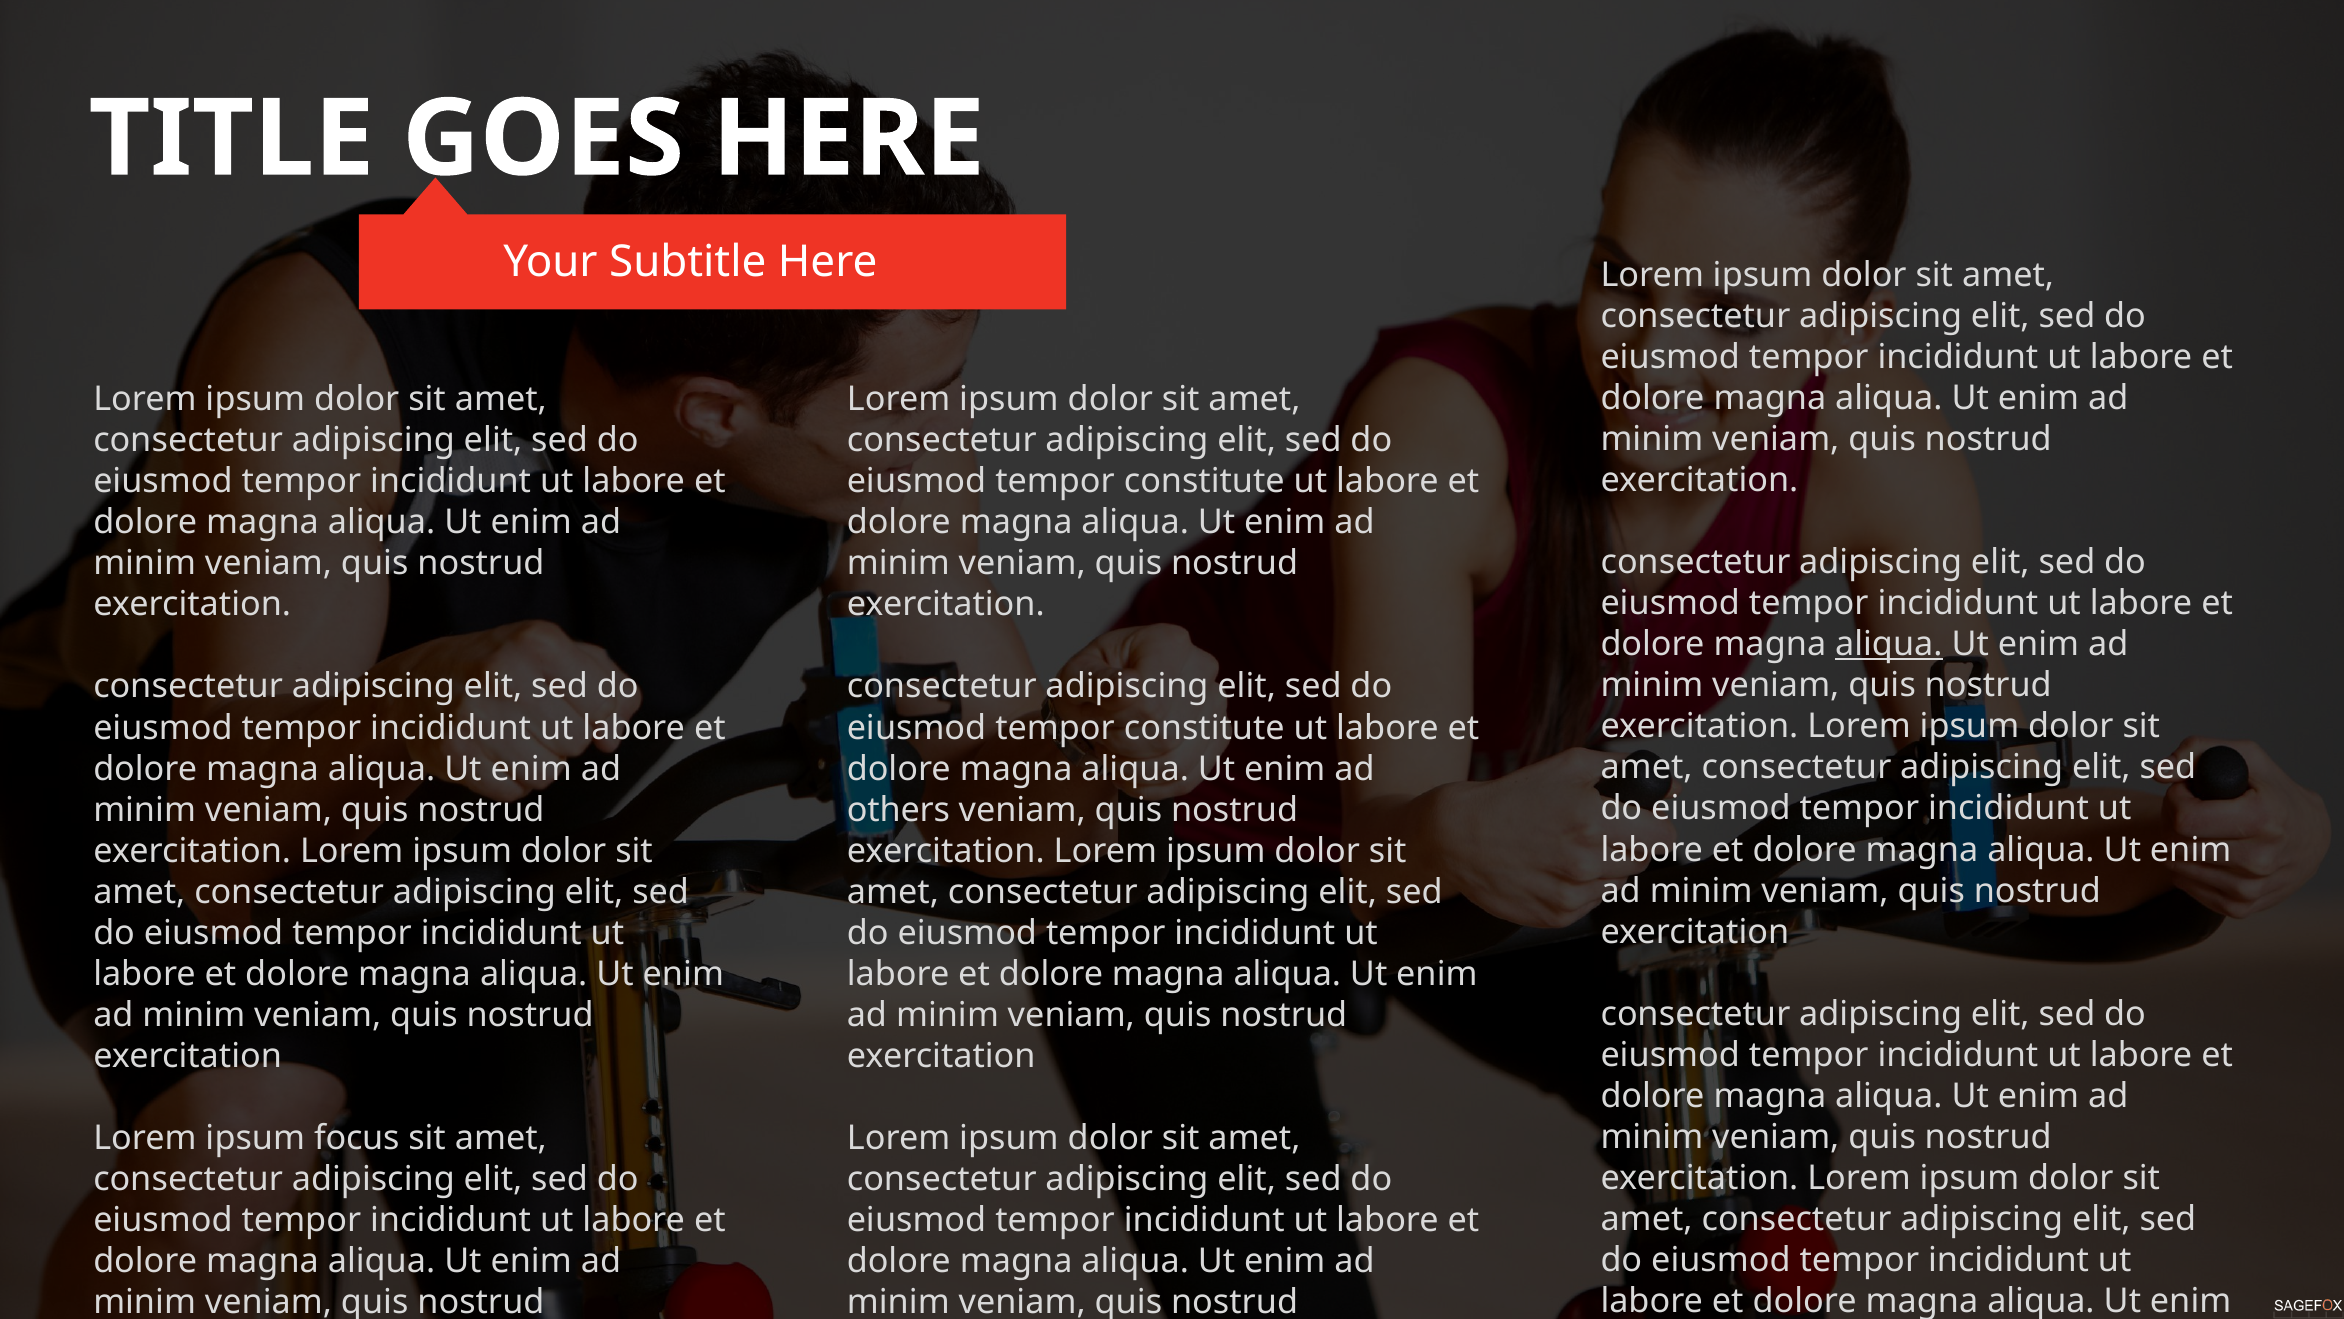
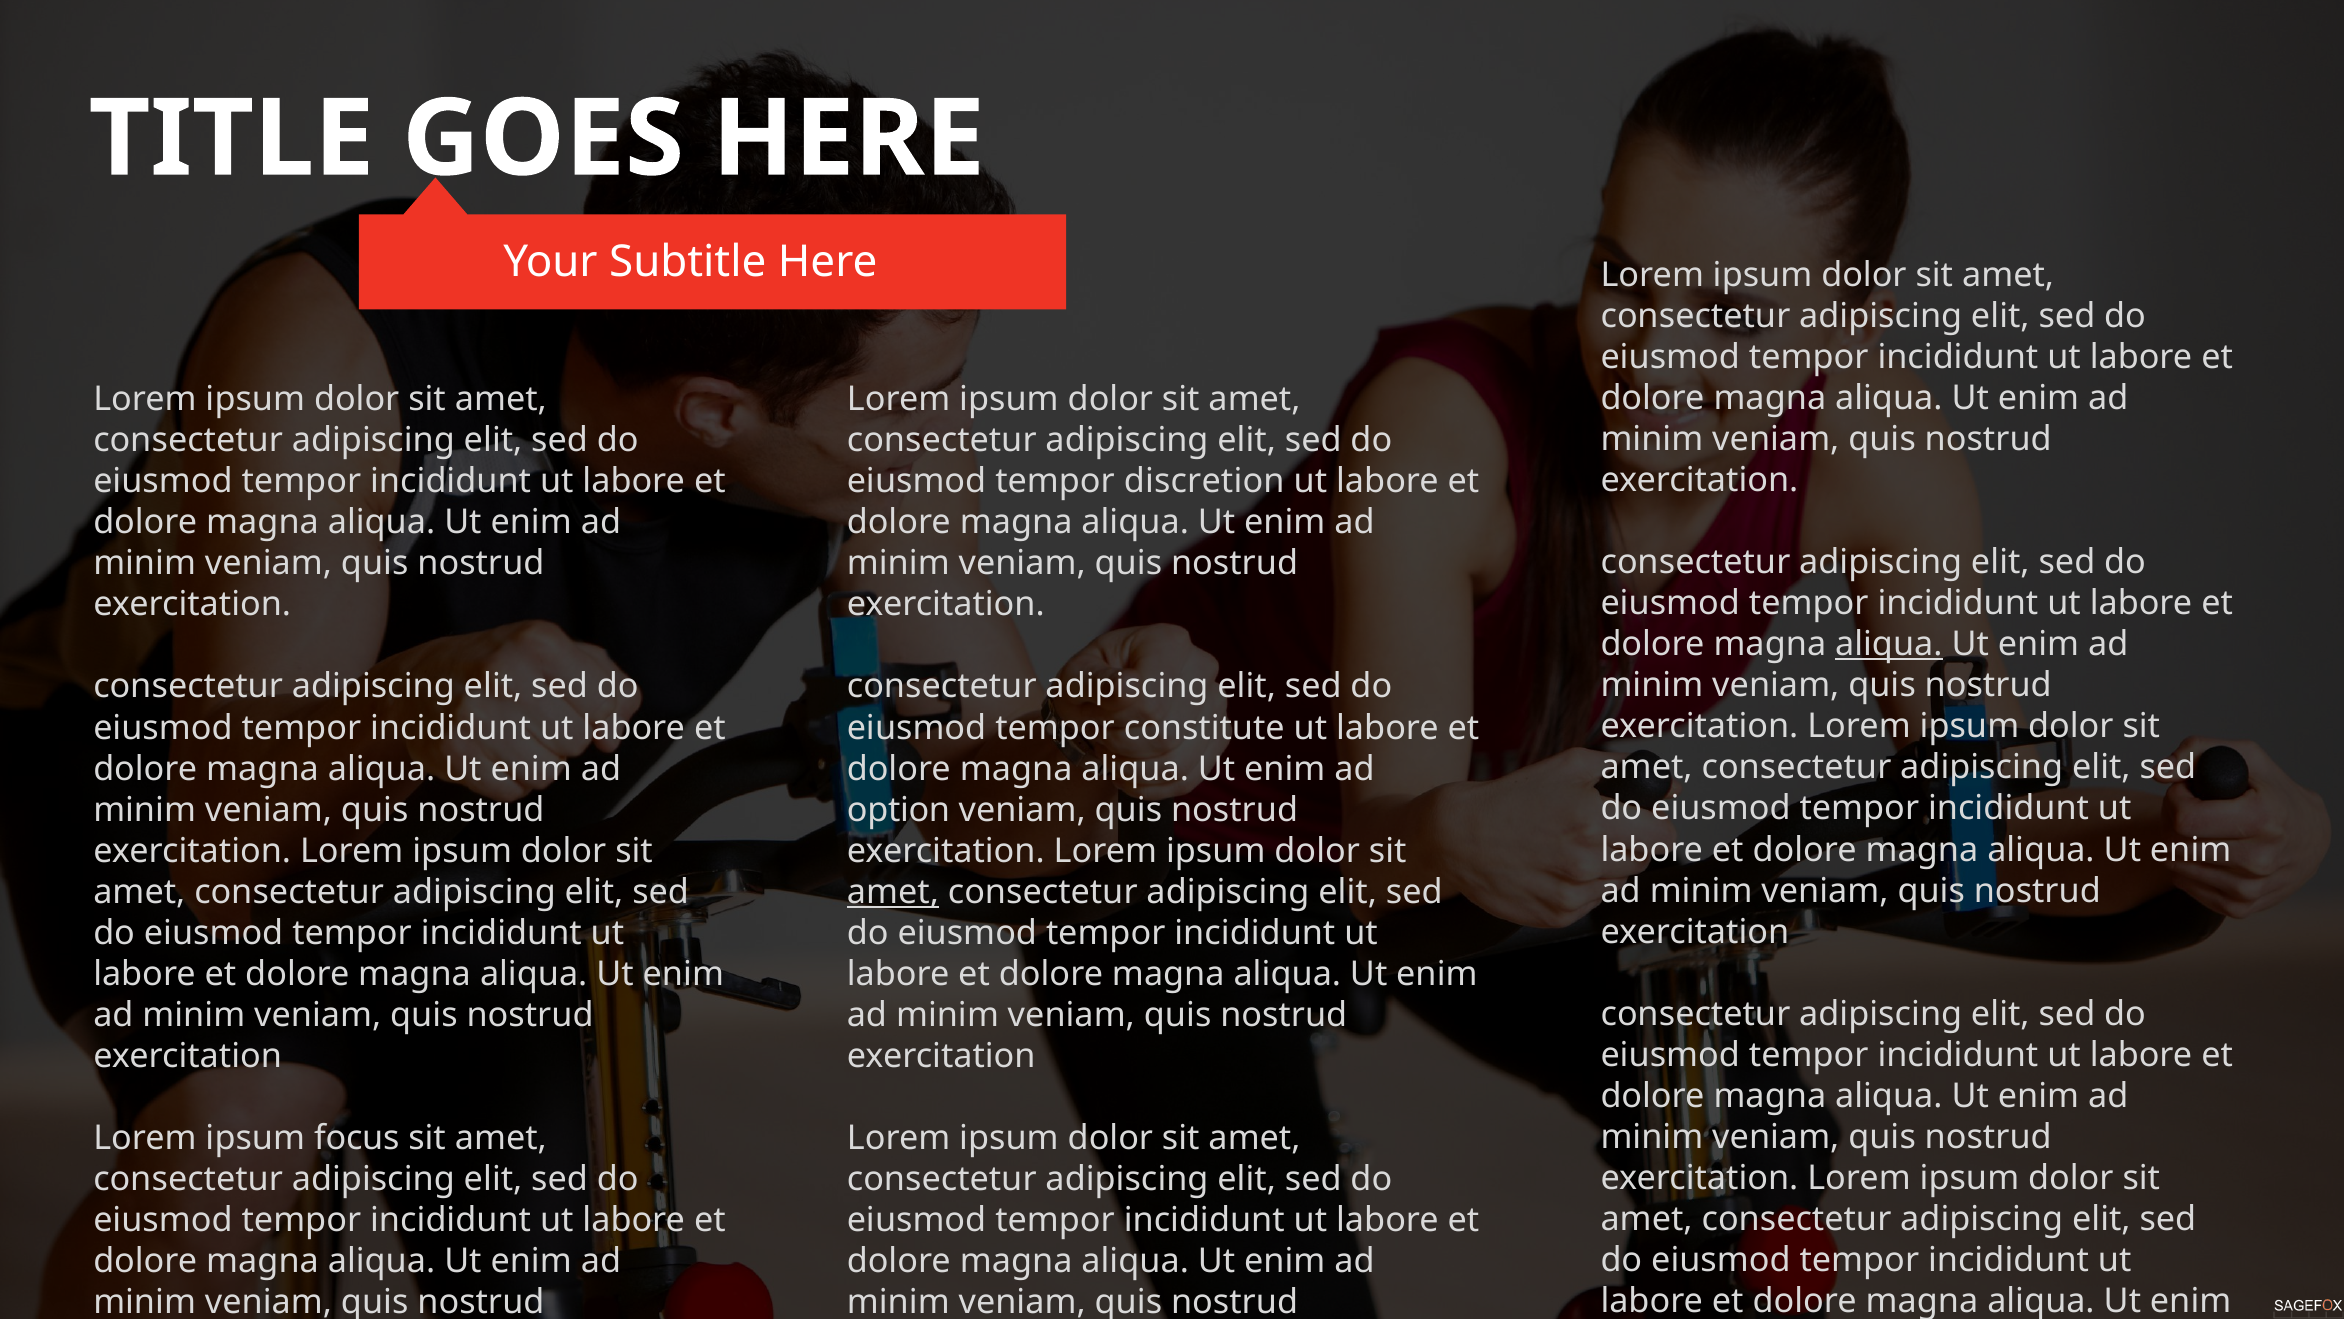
constitute: constitute -> discretion (1204, 481)
others: others -> option (899, 810)
amet underline: none -> present (893, 892)
